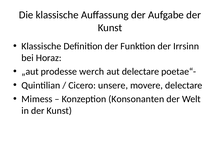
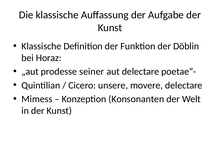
Irrsinn: Irrsinn -> Döblin (186, 46)
werch: werch -> seiner (92, 72)
